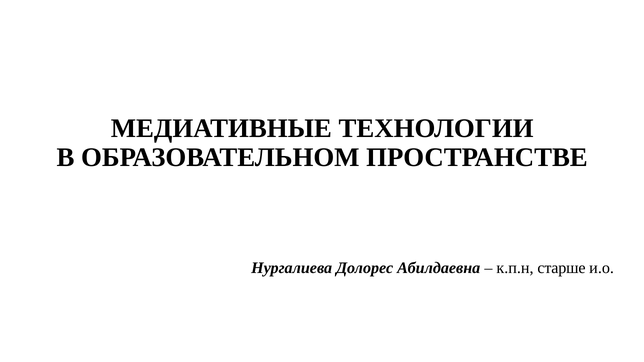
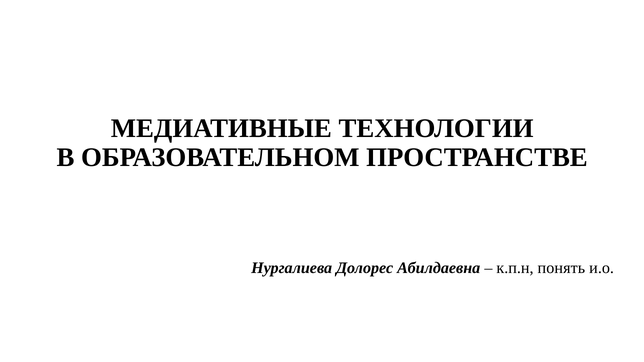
старше: старше -> понять (561, 268)
